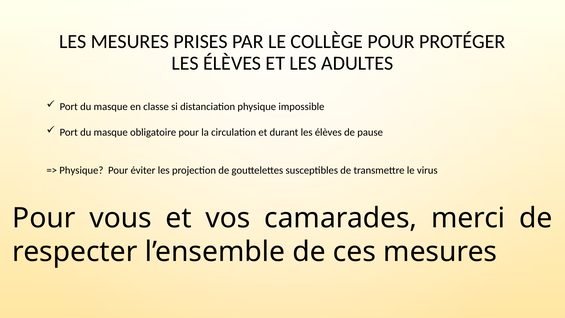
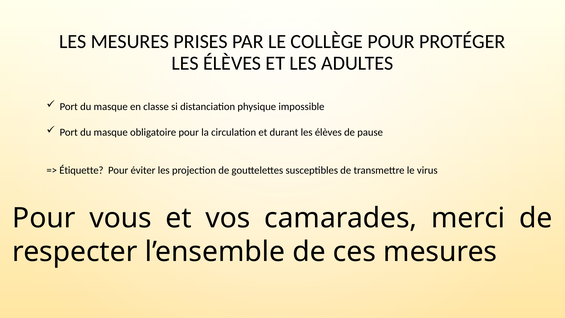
Physique: Physique -> Étiquette (81, 170)
